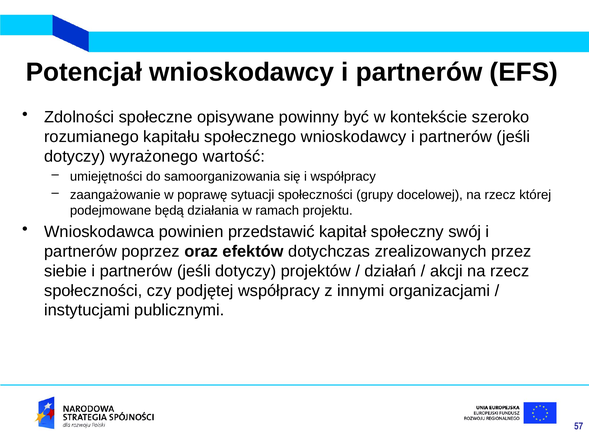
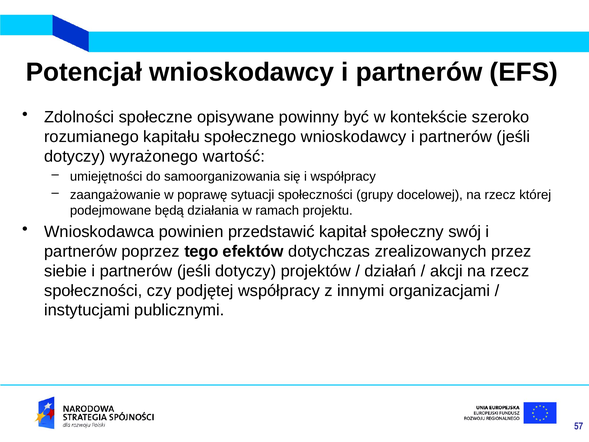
oraz: oraz -> tego (201, 251)
